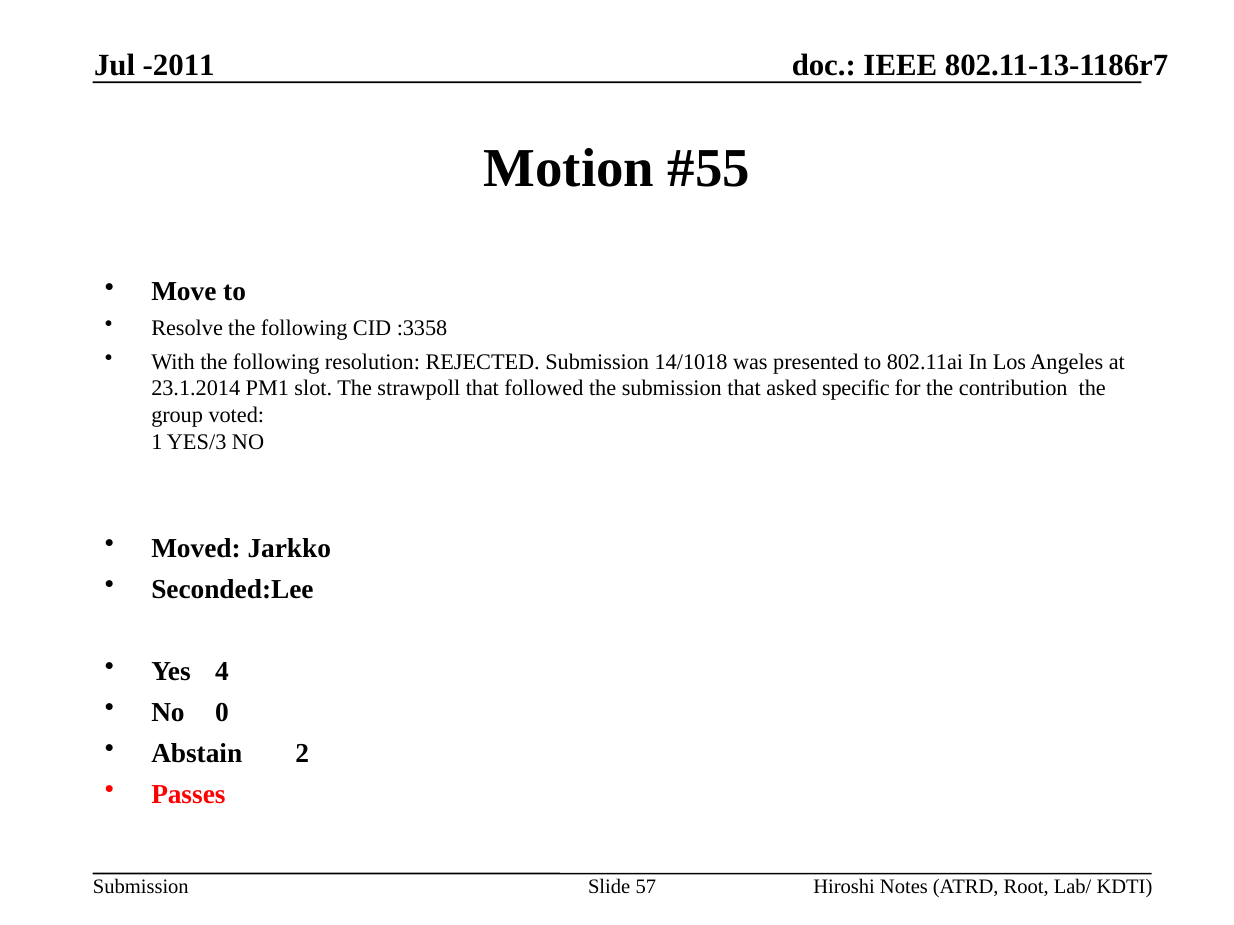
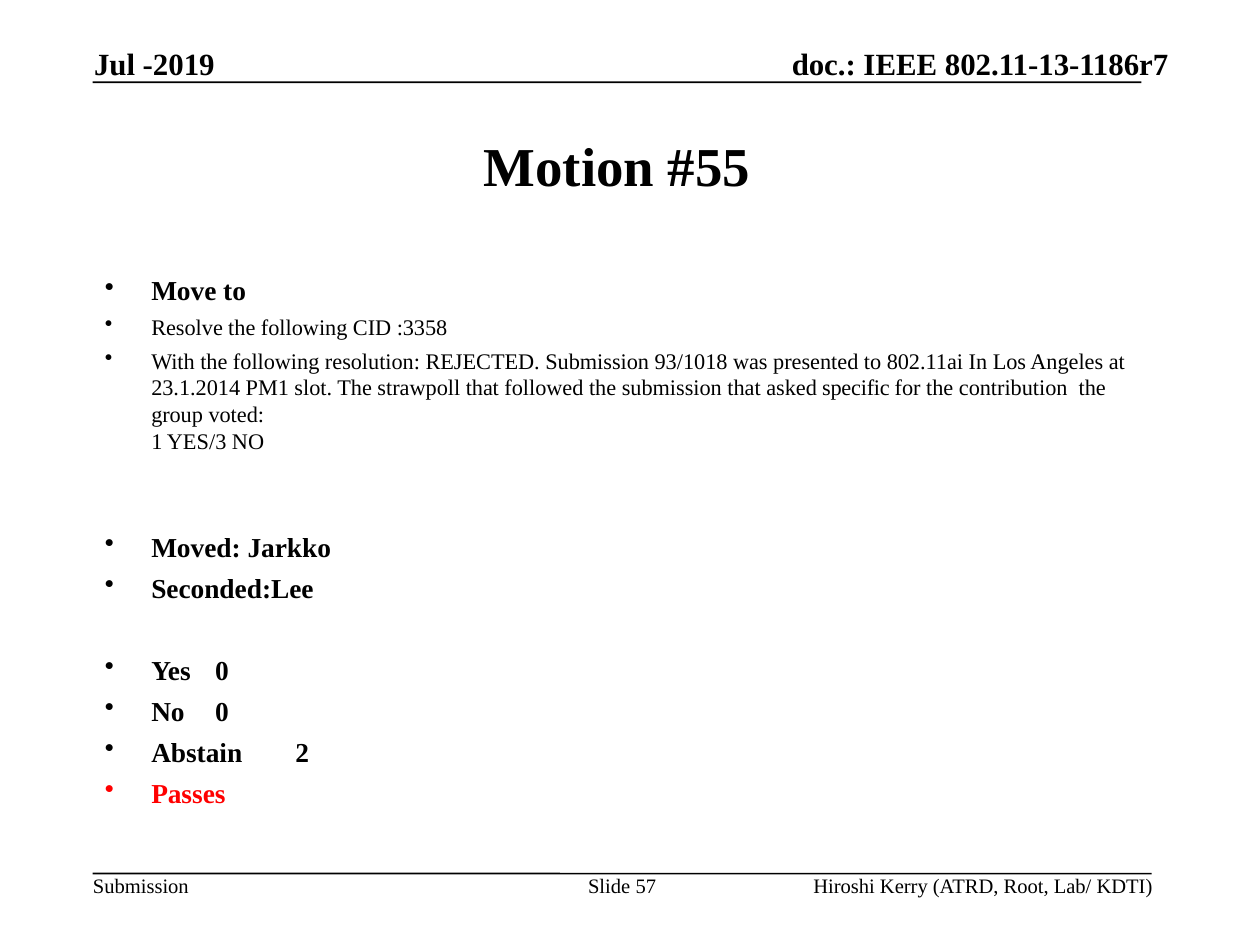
-2011: -2011 -> -2019 (179, 66)
14/1018: 14/1018 -> 93/1018 (691, 362)
Yes 4: 4 -> 0 (222, 672)
Notes: Notes -> Kerry (904, 888)
